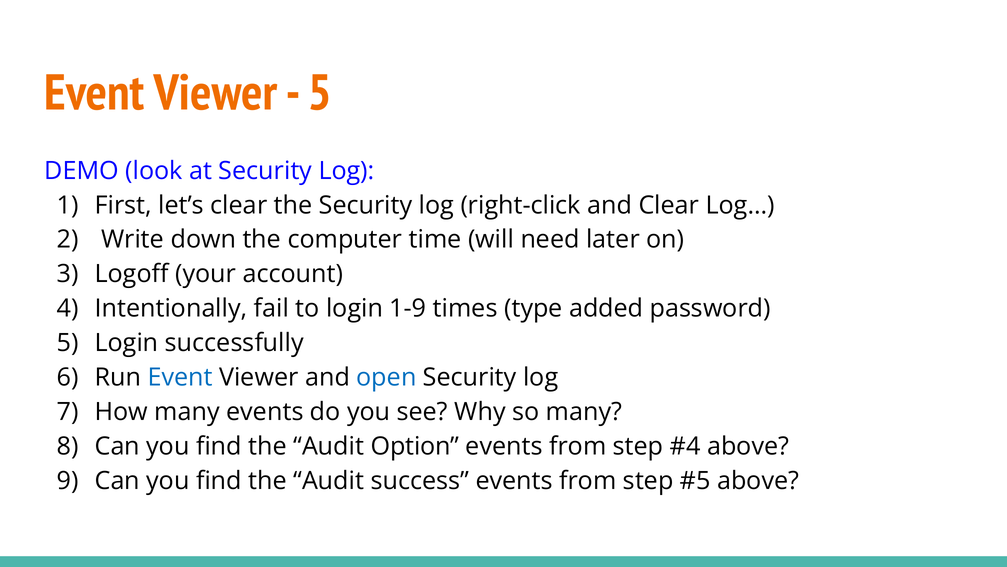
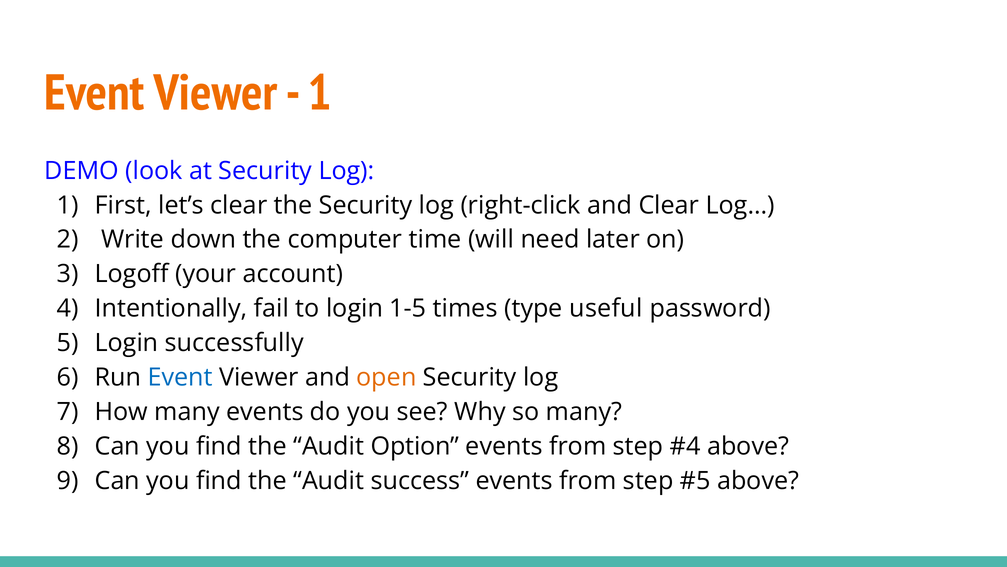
5: 5 -> 1 (320, 93)
1-9: 1-9 -> 1-5 (408, 308)
added: added -> useful (606, 308)
open colour: blue -> orange (386, 377)
